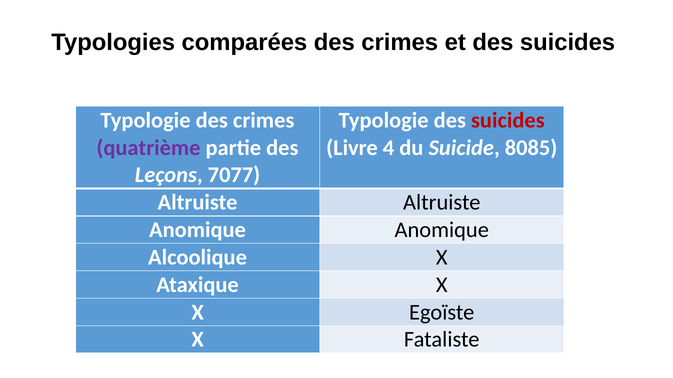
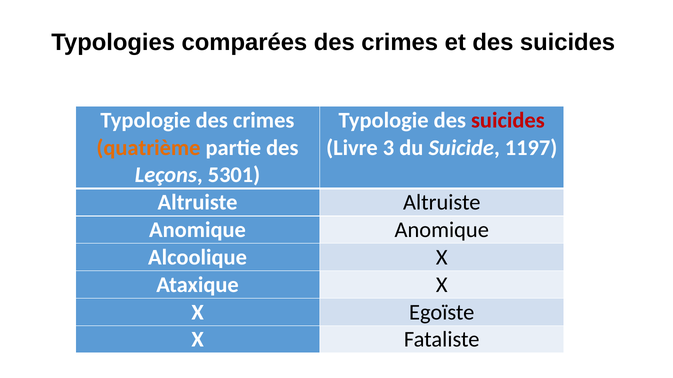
quatrième colour: purple -> orange (148, 148)
4: 4 -> 3 (389, 148)
8085: 8085 -> 1197 (531, 148)
7077: 7077 -> 5301 (234, 175)
